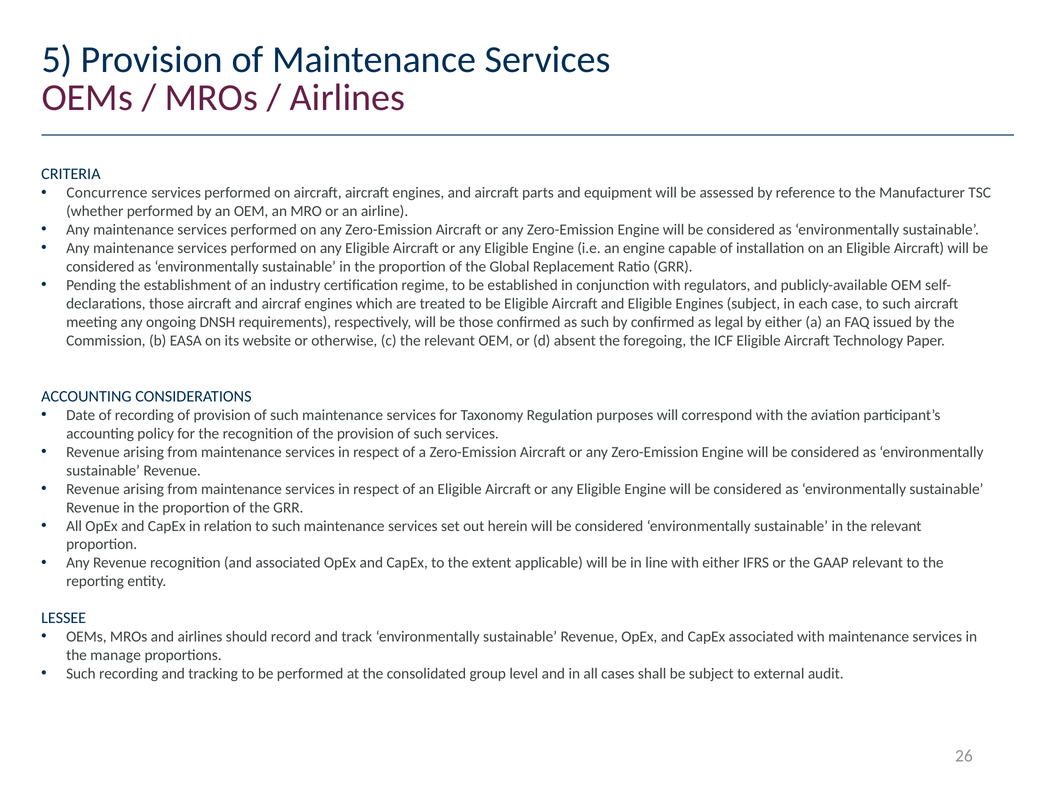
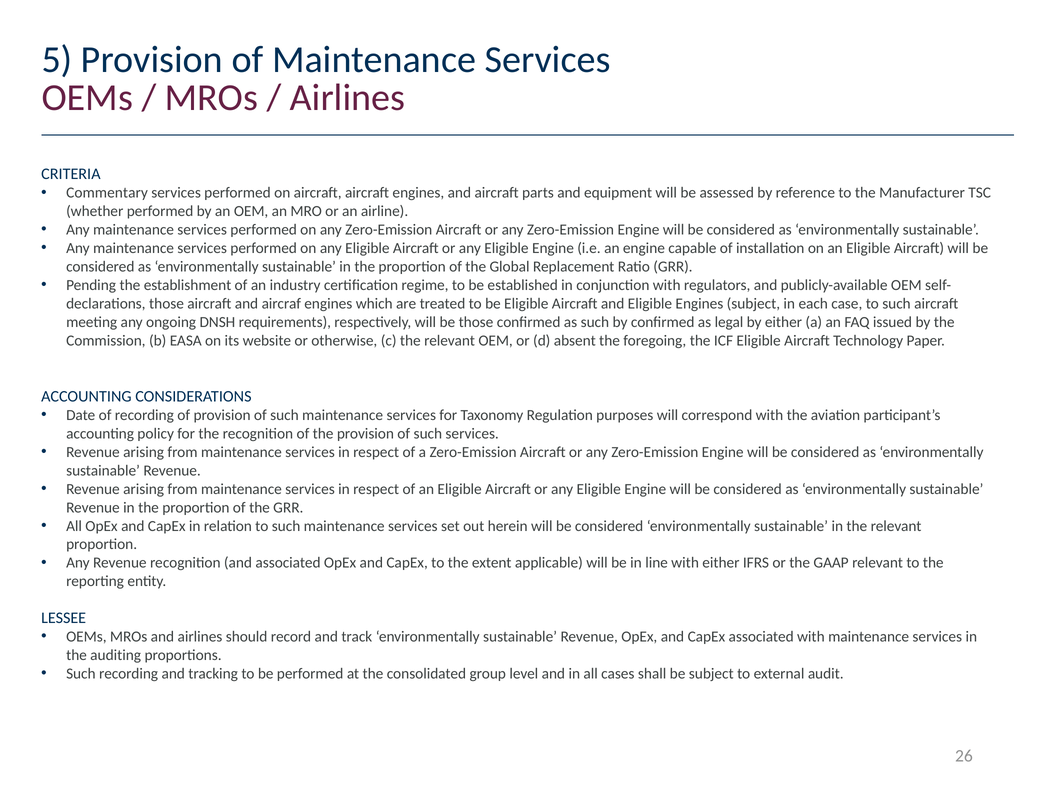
Concurrence: Concurrence -> Commentary (107, 193)
manage: manage -> auditing (116, 655)
